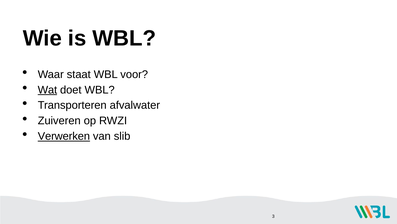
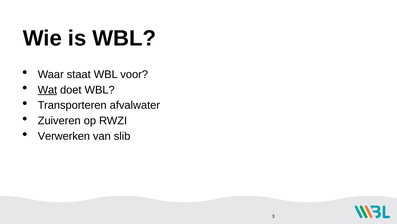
Verwerken underline: present -> none (64, 136)
